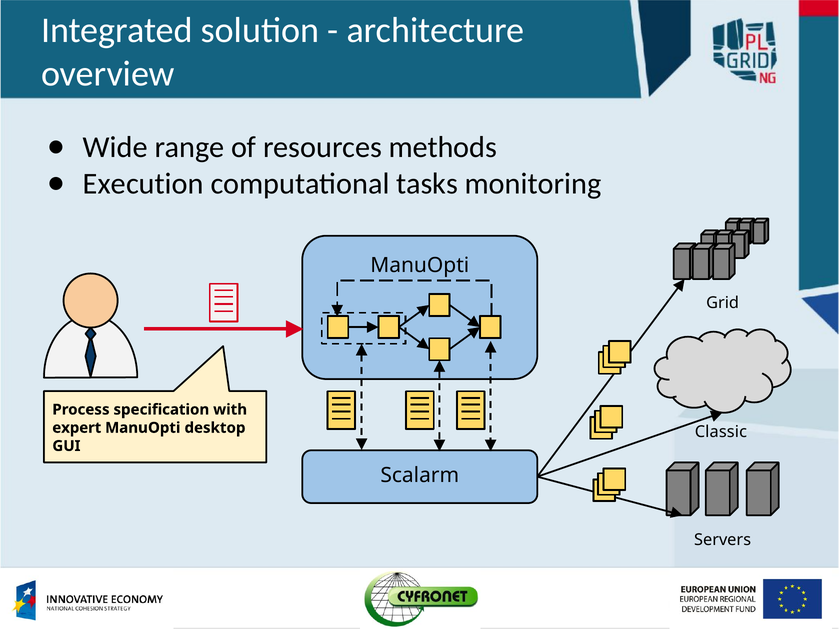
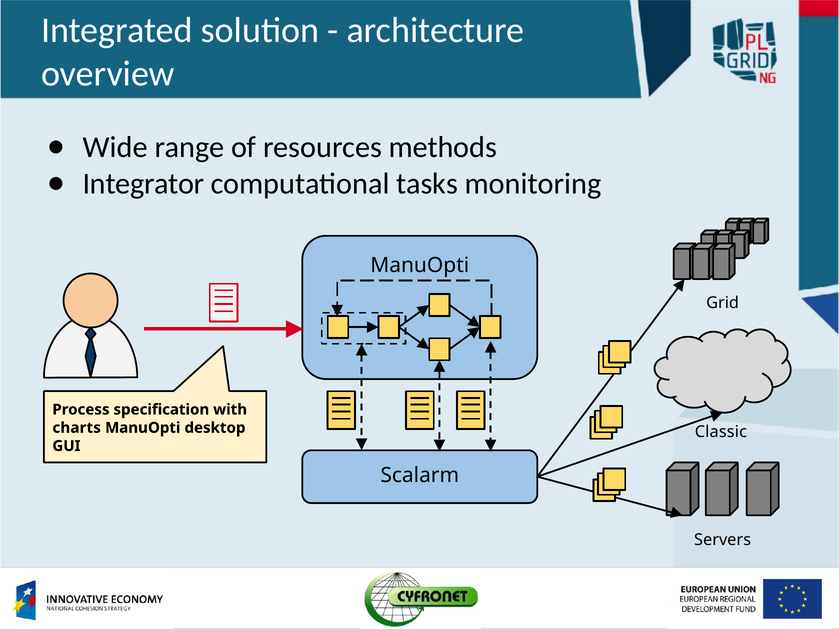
Execution: Execution -> Integrator (144, 184)
expert: expert -> charts (77, 428)
